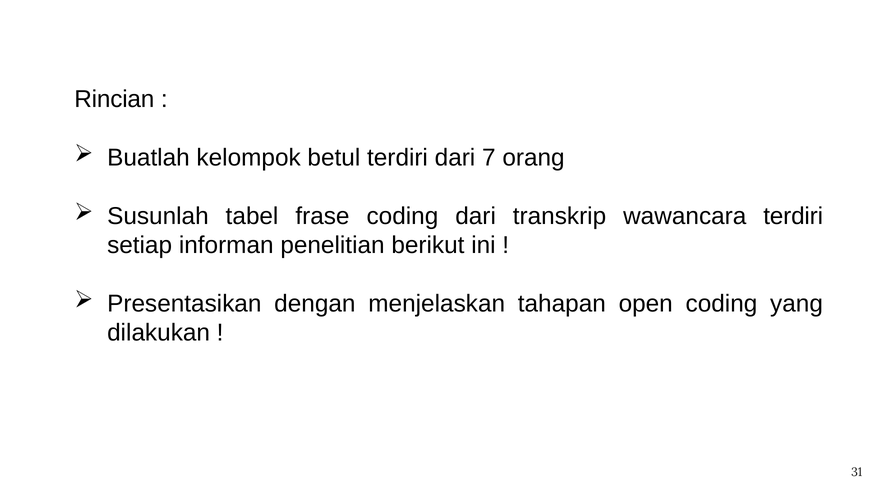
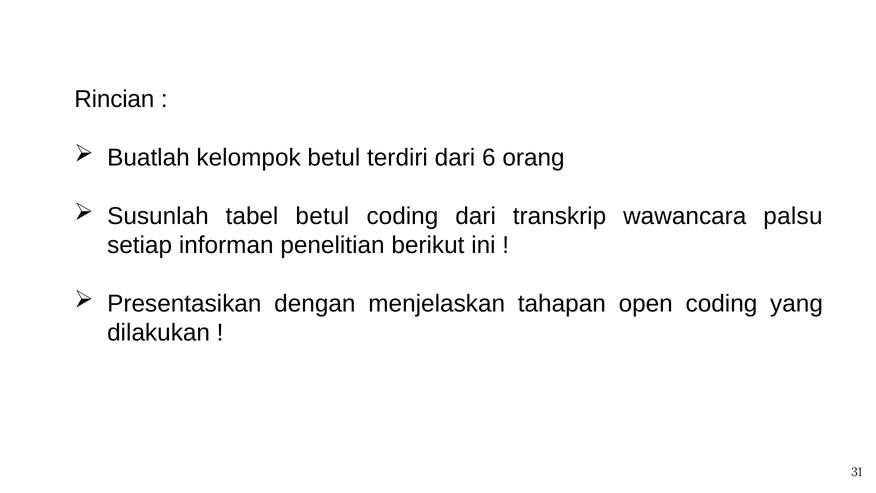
7: 7 -> 6 (489, 158)
tabel frase: frase -> betul (322, 216)
wawancara terdiri: terdiri -> palsu (793, 216)
